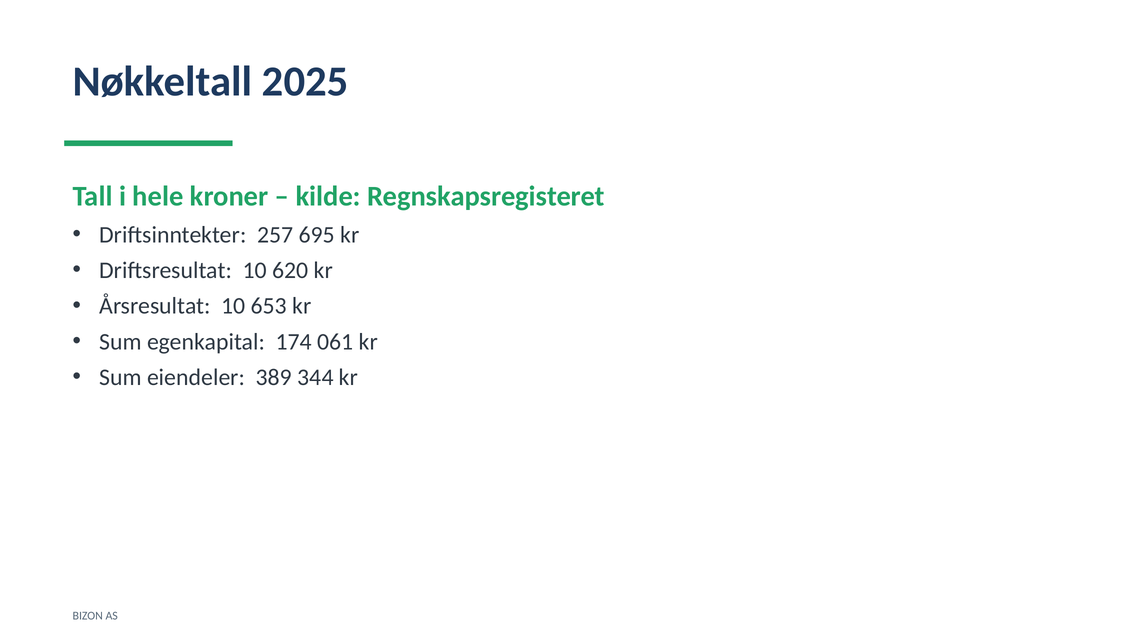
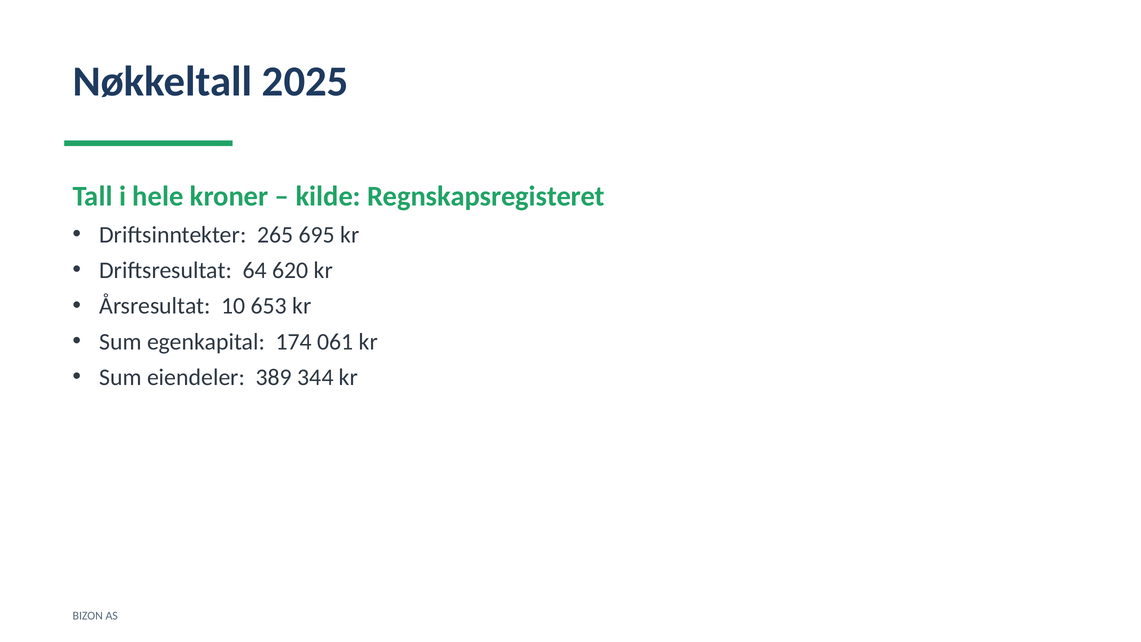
257: 257 -> 265 (275, 235)
Driftsresultat 10: 10 -> 64 (255, 270)
